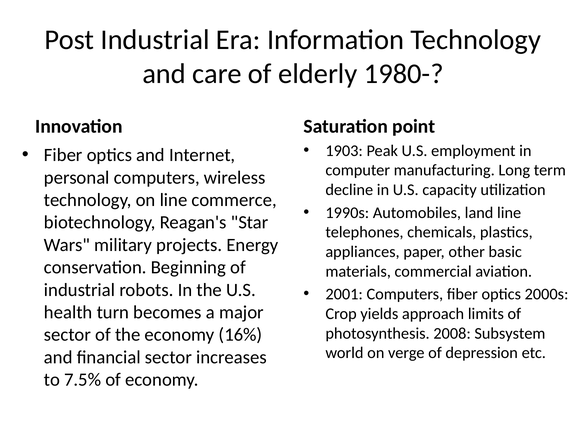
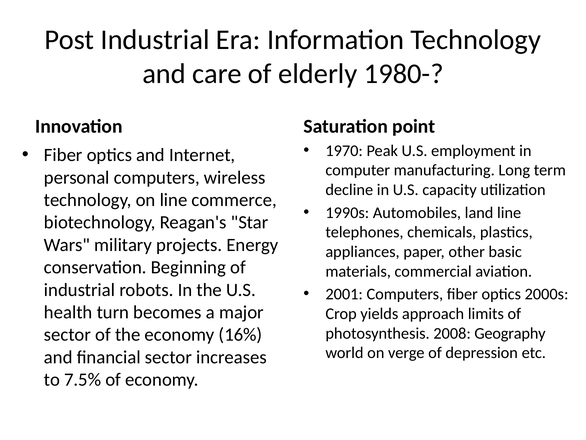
1903: 1903 -> 1970 (344, 151)
Subsystem: Subsystem -> Geography (510, 333)
